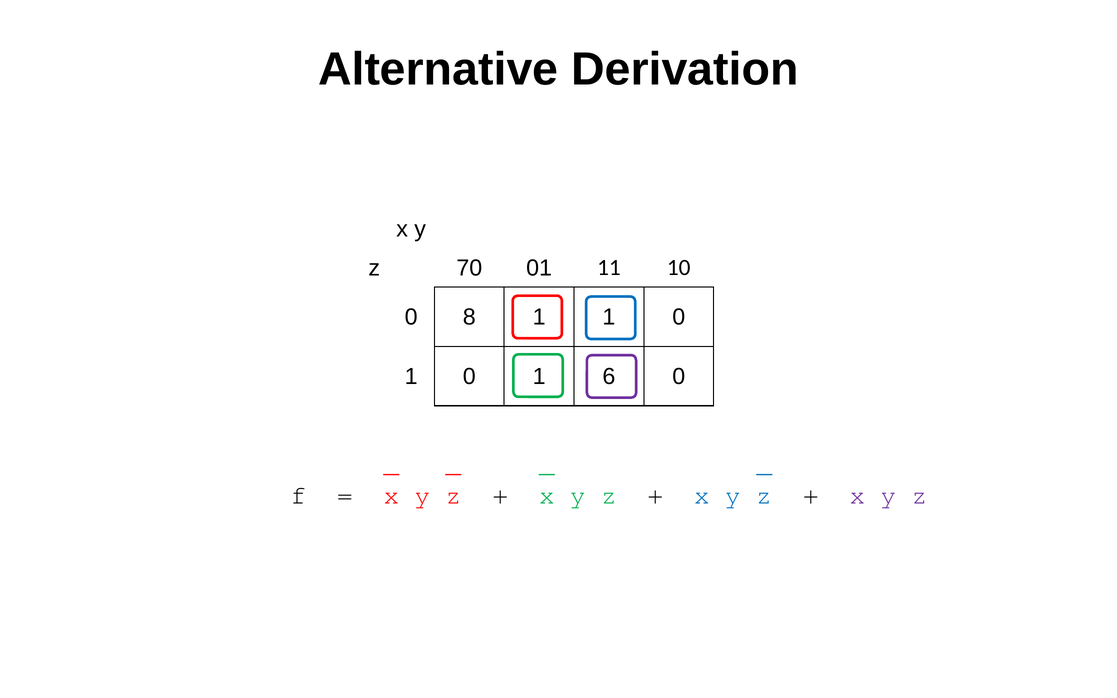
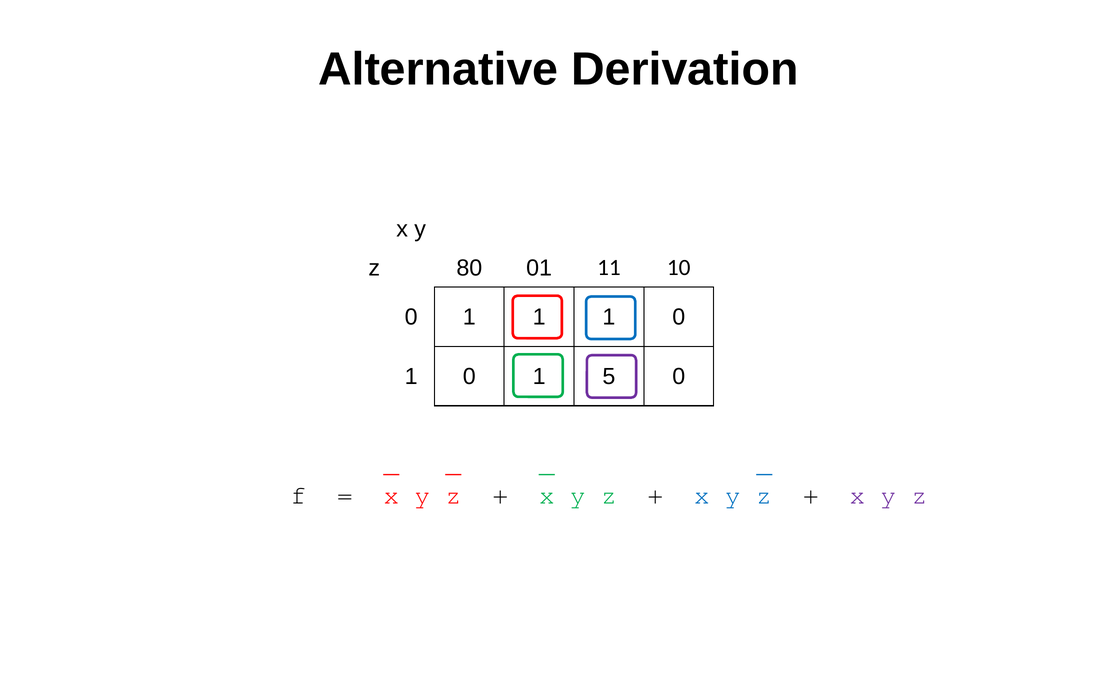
70: 70 -> 80 (469, 268)
8: 8 -> 1 (469, 317)
6: 6 -> 5 (609, 377)
